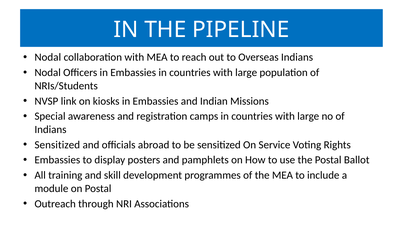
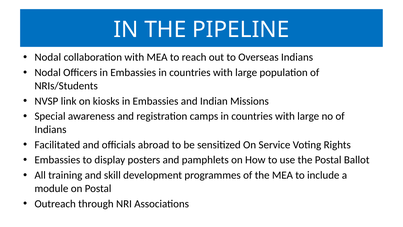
Sensitized: Sensitized -> Facilitated (57, 145)
